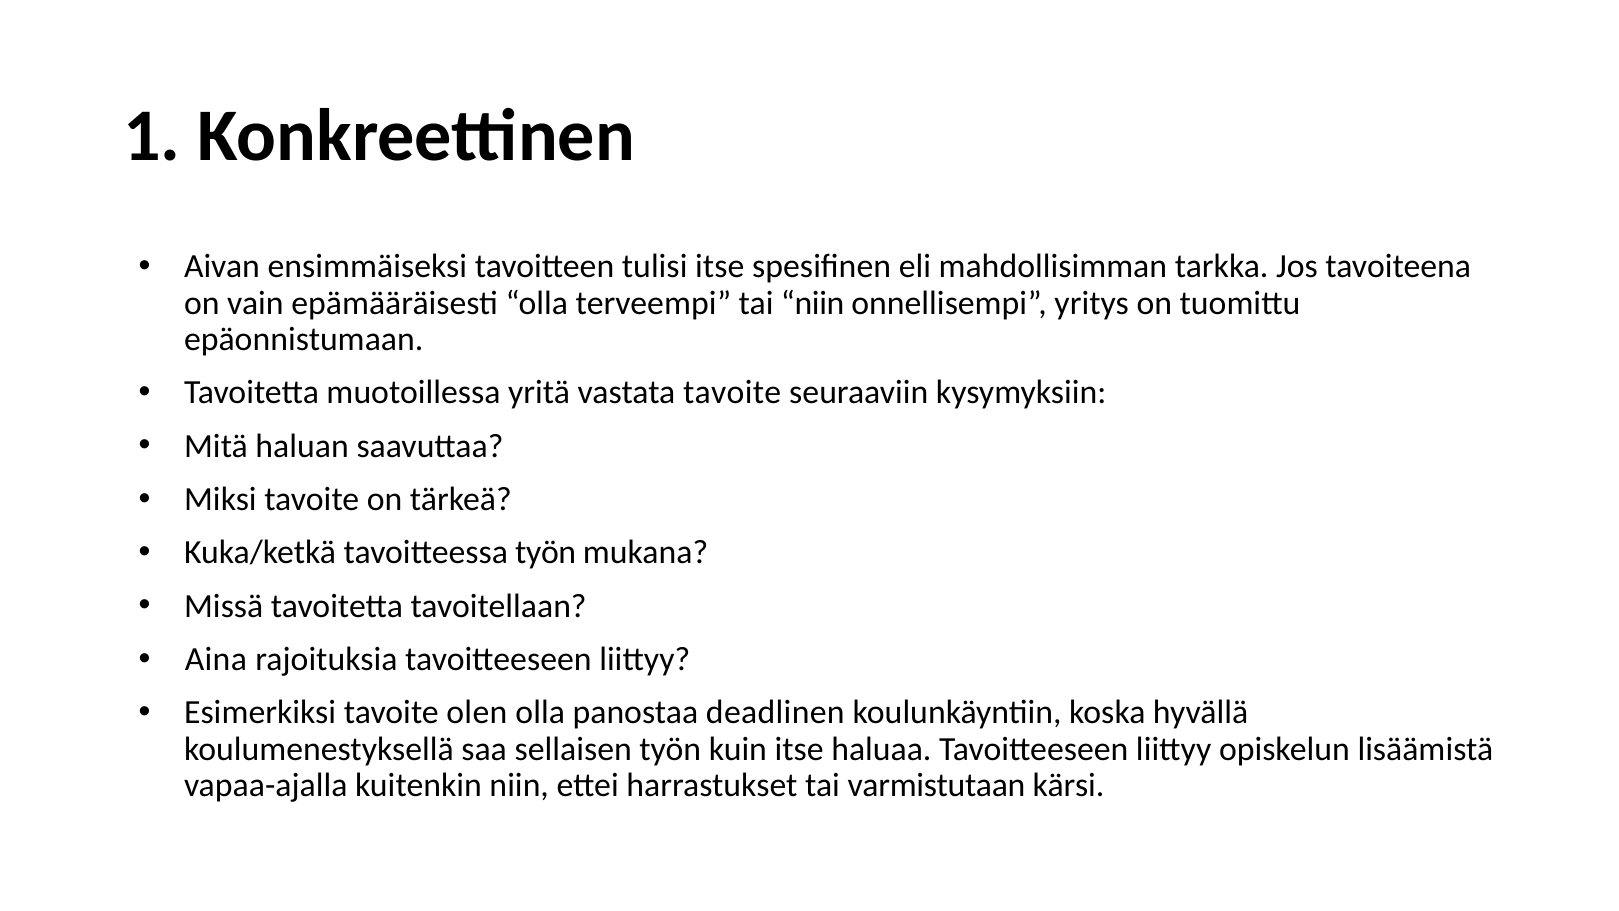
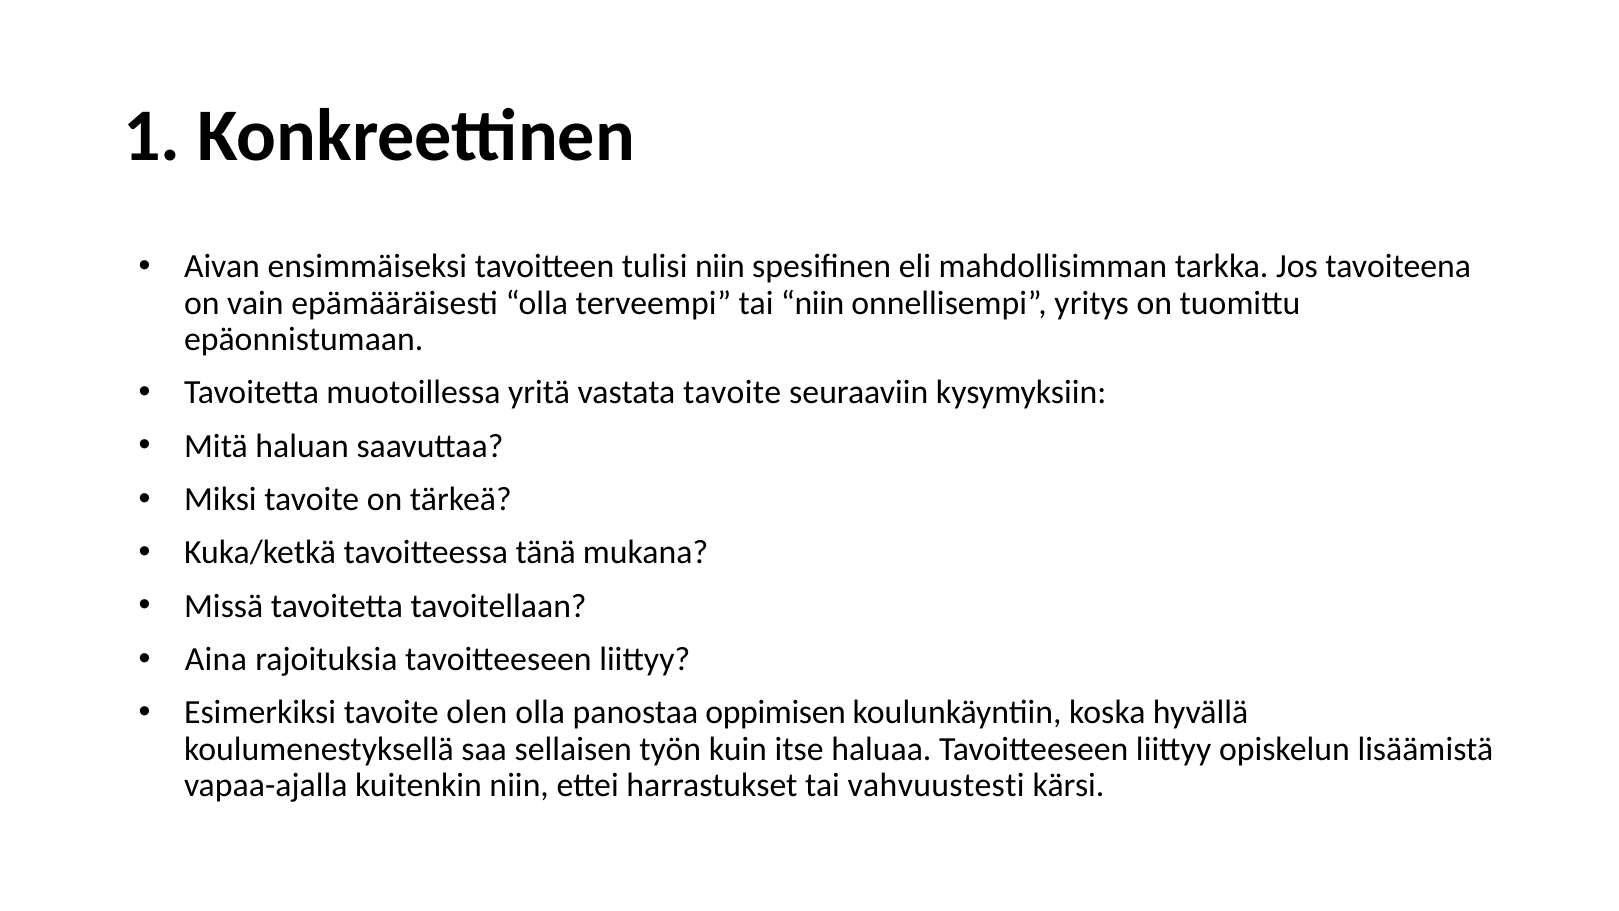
tulisi itse: itse -> niin (720, 267)
tavoitteessa työn: työn -> tänä (546, 553)
deadlinen: deadlinen -> oppimisen (776, 712)
varmistutaan: varmistutaan -> vahvuustesti (936, 785)
